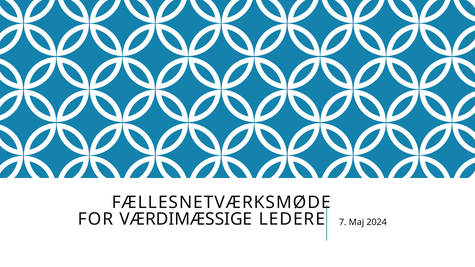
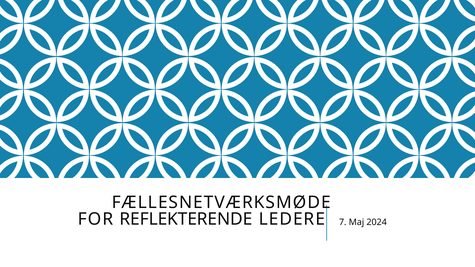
VÆRDIMÆSSIGE: VÆRDIMÆSSIGE -> REFLEKTERENDE (186, 219)
